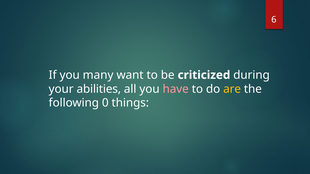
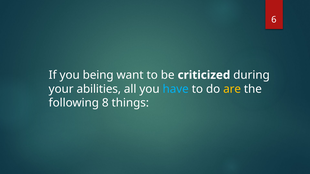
many: many -> being (98, 75)
have colour: pink -> light blue (176, 89)
0: 0 -> 8 (105, 103)
